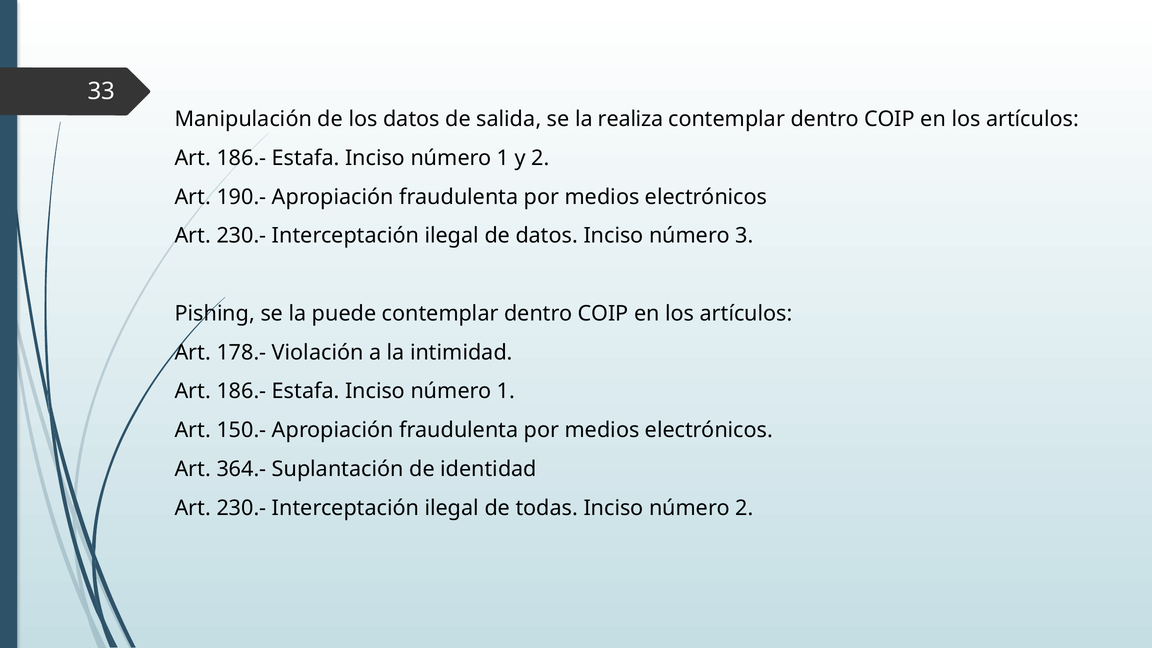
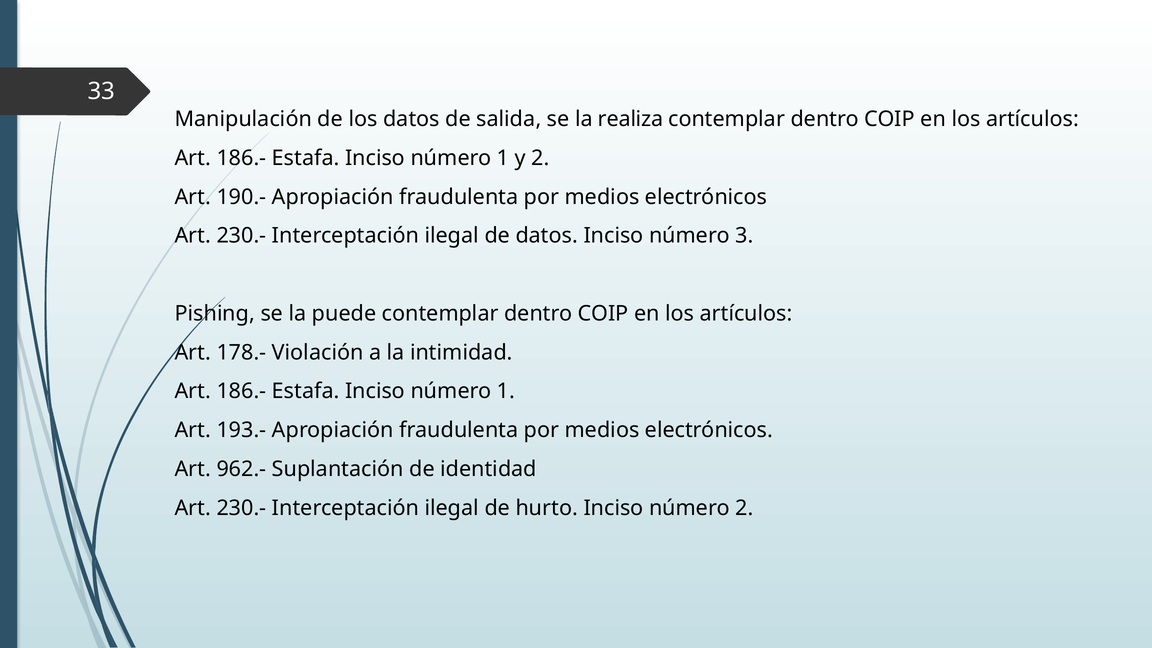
150.-: 150.- -> 193.- (241, 430)
364.-: 364.- -> 962.- (241, 469)
todas: todas -> hurto (547, 508)
